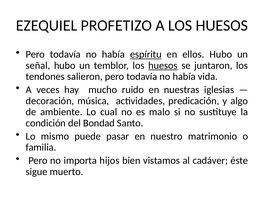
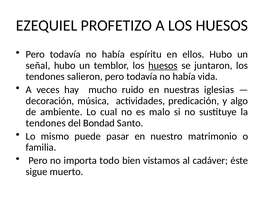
espíritu underline: present -> none (146, 54)
condición: condición -> tendones (46, 123)
hijos: hijos -> todo (109, 161)
